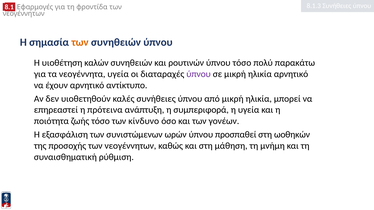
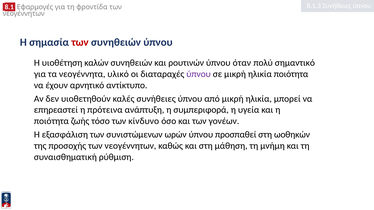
των colour: orange -> red (80, 42)
ύπνου τόσο: τόσο -> όταν (242, 63)
παρακάτω: παρακάτω -> σημαντικό (295, 63)
νεογέννητα υγεία: υγεία -> υλικό (118, 74)
ηλικία αρνητικό: αρνητικό -> ποιότητα (291, 74)
